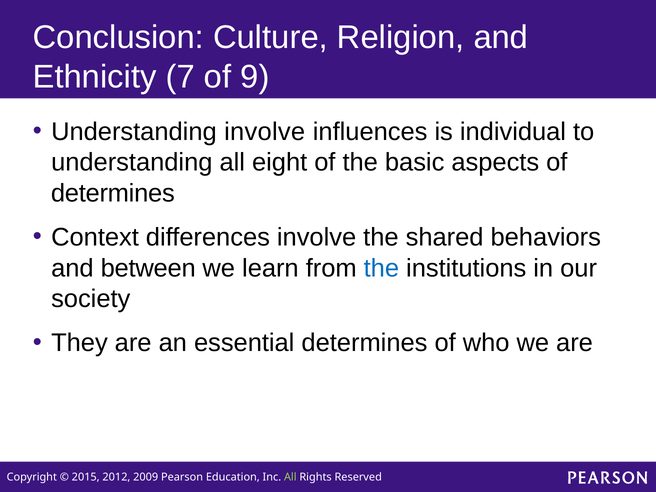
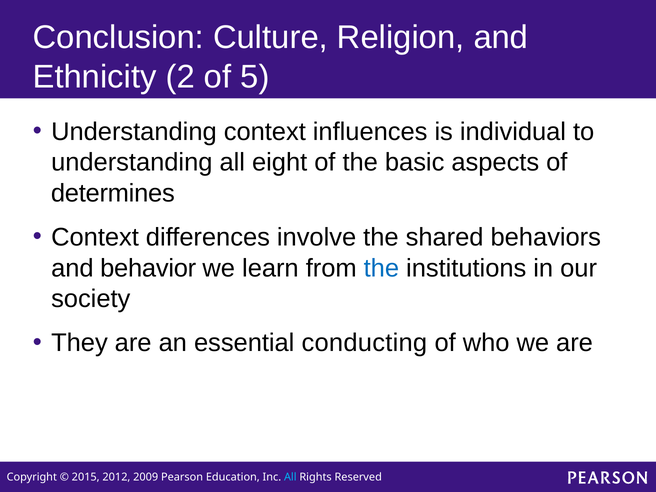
7: 7 -> 2 (180, 77)
9: 9 -> 5 (255, 77)
Understanding involve: involve -> context (265, 132)
between: between -> behavior (148, 268)
essential determines: determines -> conducting (364, 343)
All colour: light green -> light blue (290, 477)
